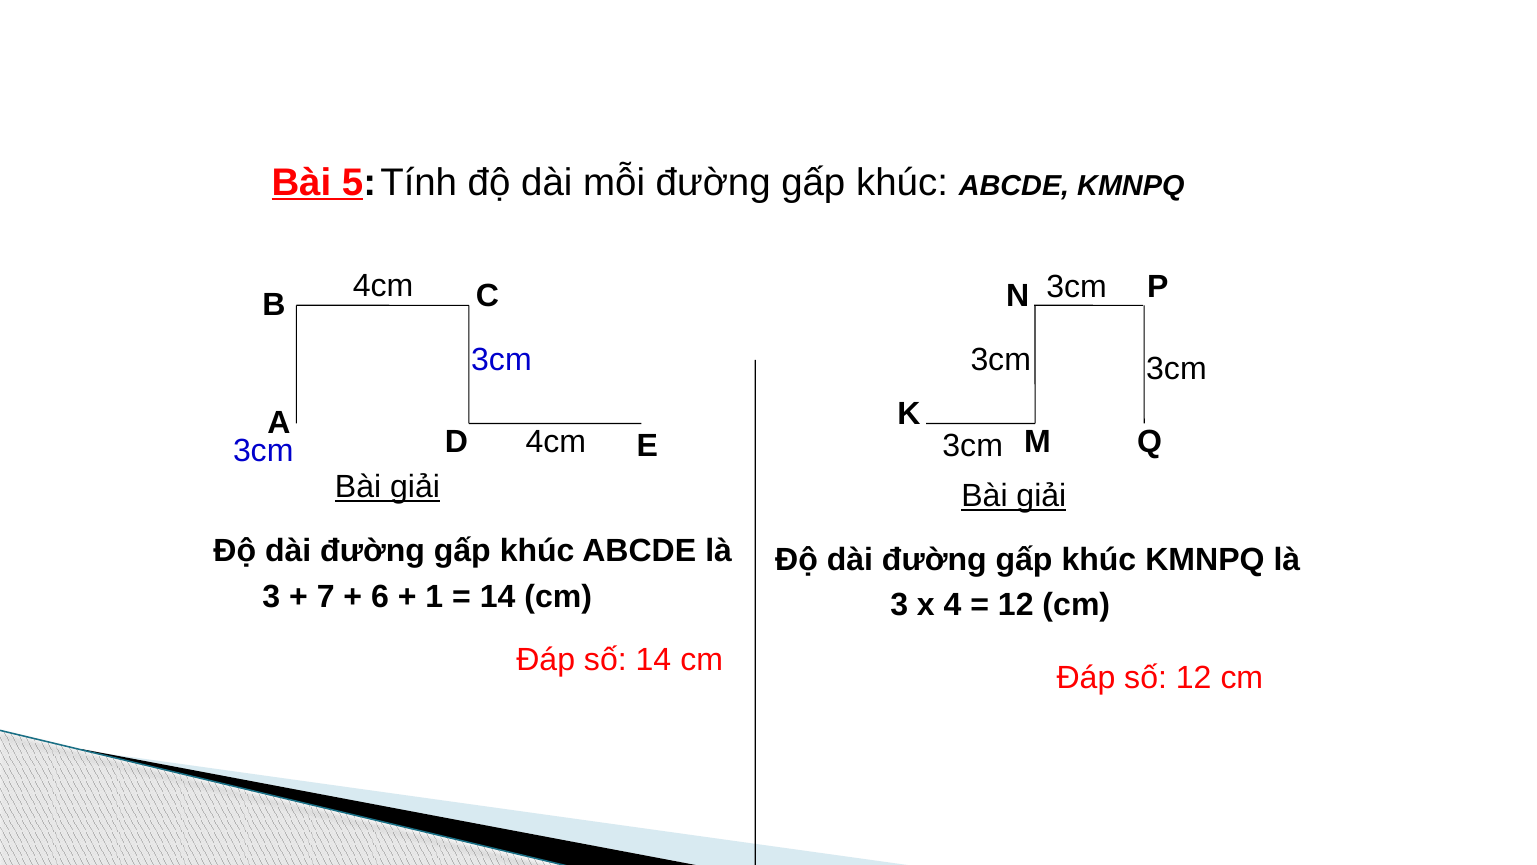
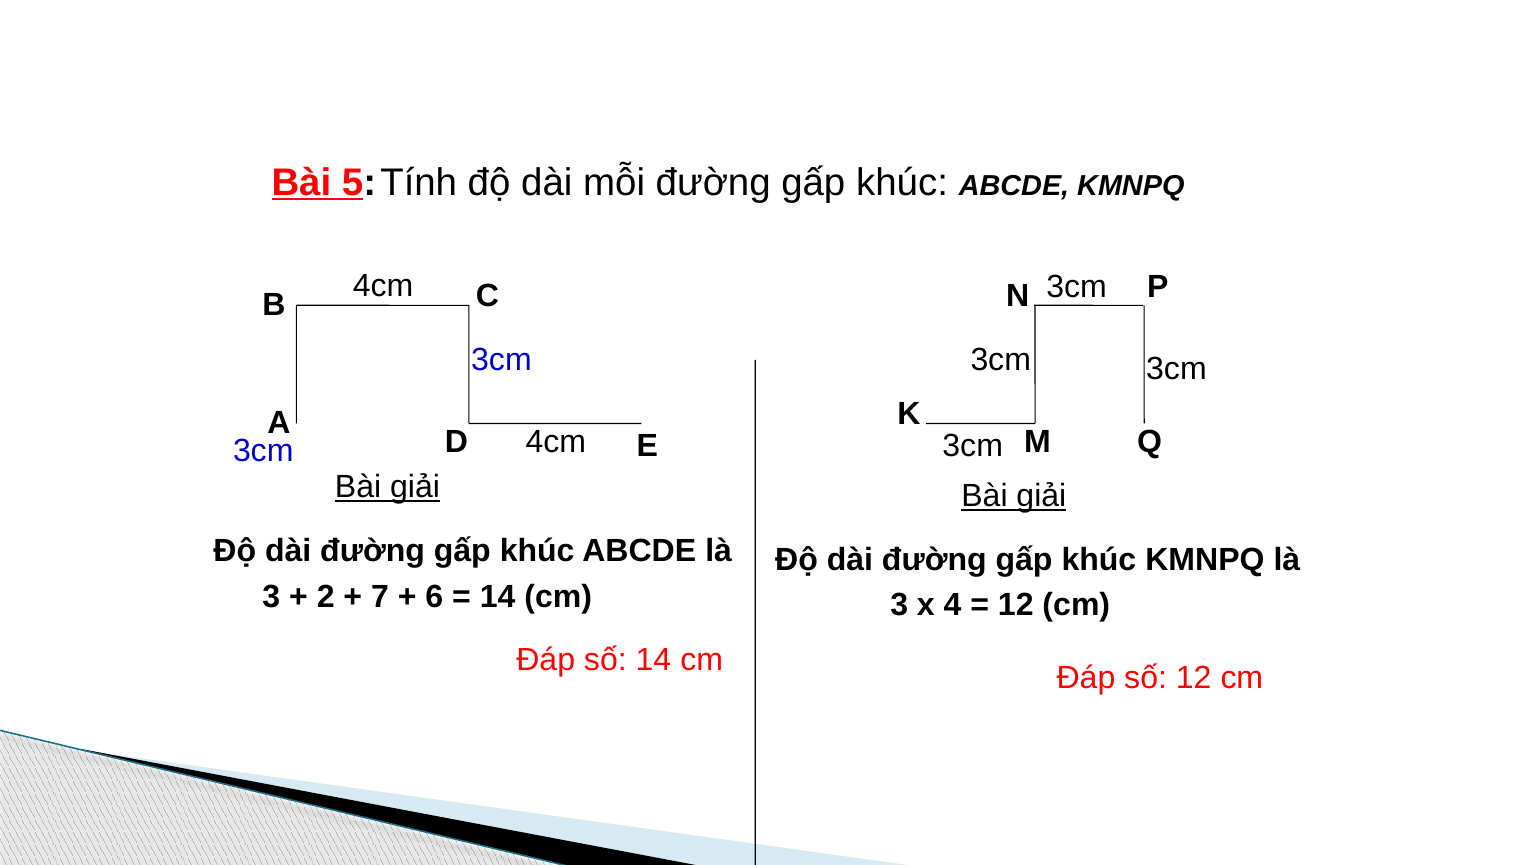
7: 7 -> 2 (326, 597)
6: 6 -> 7 (380, 597)
1: 1 -> 6 (434, 597)
